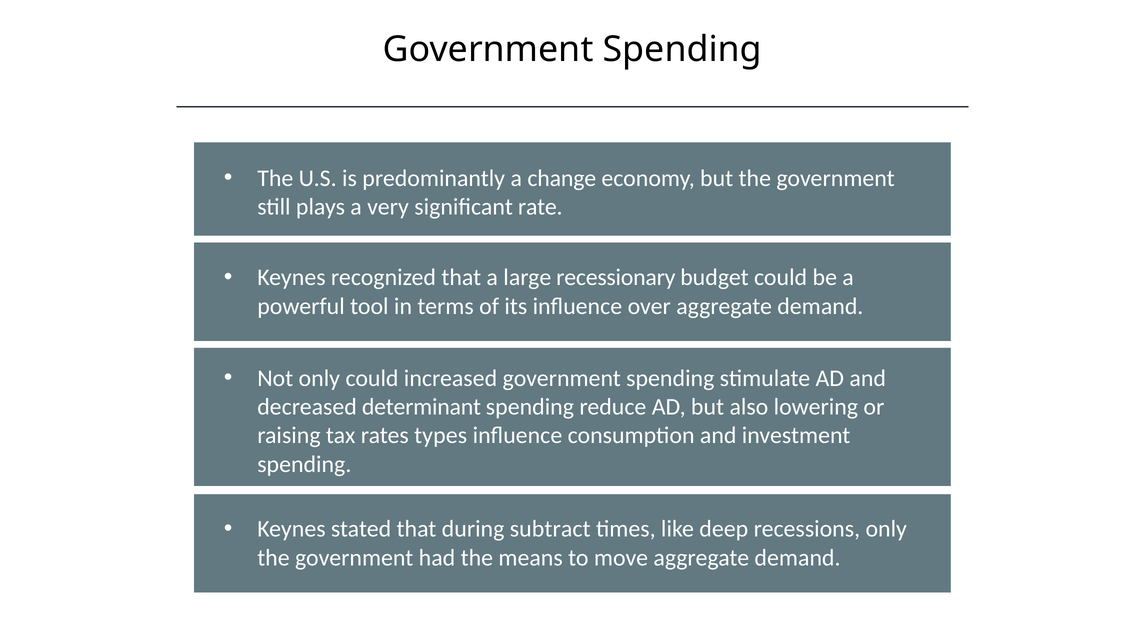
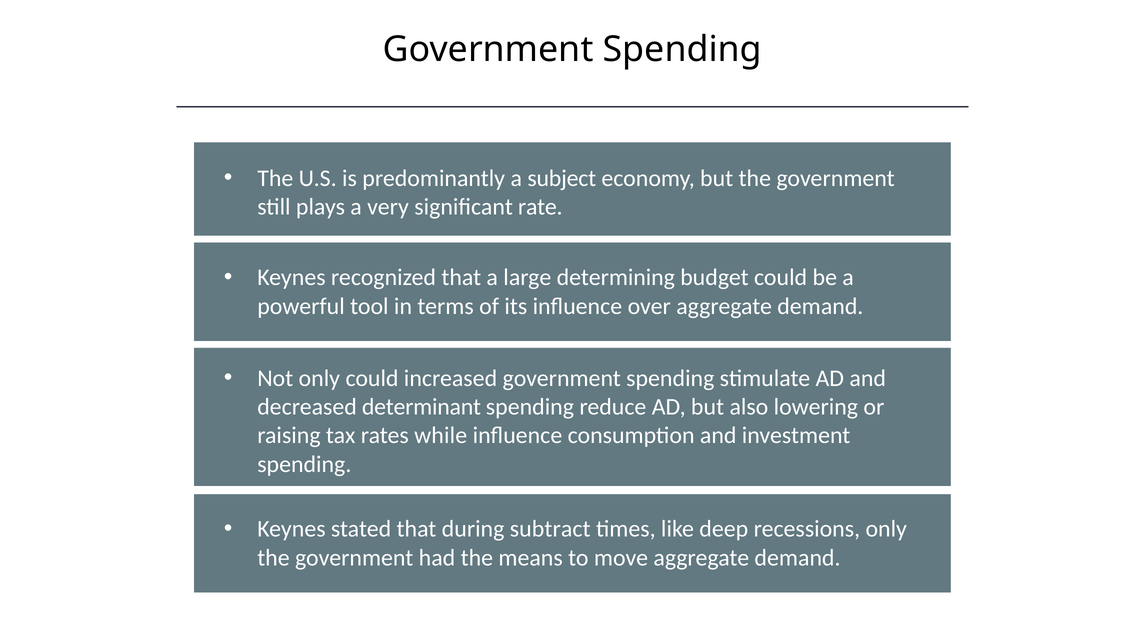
change: change -> subject (562, 178)
recessionary: recessionary -> determining (616, 278)
types: types -> while (441, 436)
